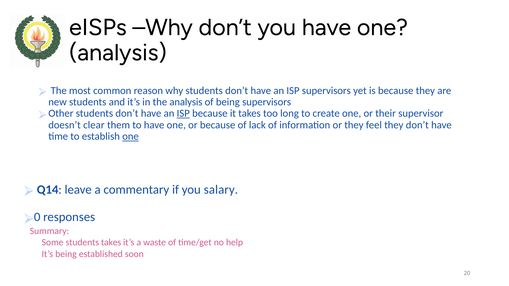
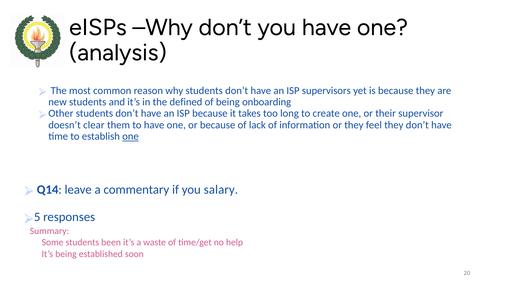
the analysis: analysis -> defined (186, 102)
being supervisors: supervisors -> onboarding (267, 102)
ISP underline: present -> none (183, 114)
0: 0 -> 5 (37, 217)
students takes: takes -> been (111, 243)
